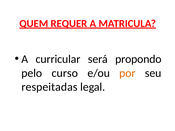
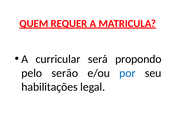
curso: curso -> serão (65, 73)
por colour: orange -> blue (127, 73)
respeitadas: respeitadas -> habilitações (50, 87)
